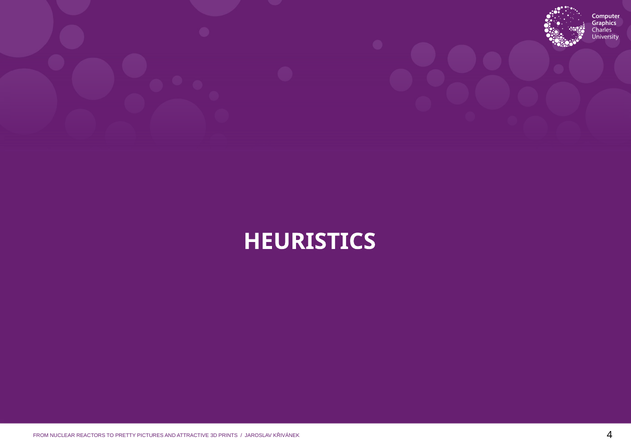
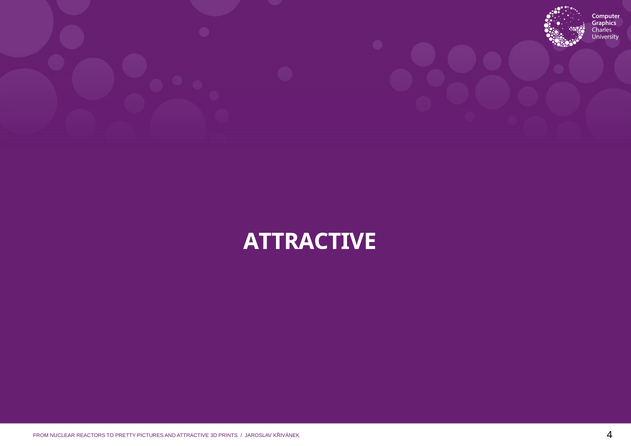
HEURISTICS: HEURISTICS -> ATTRACTIVE (310, 242)
